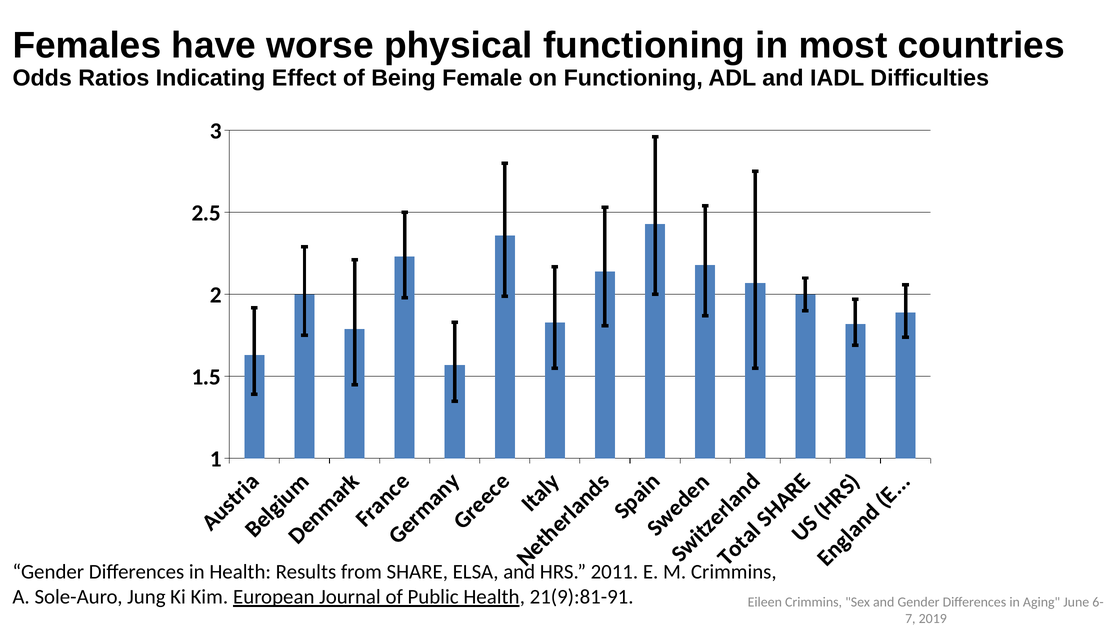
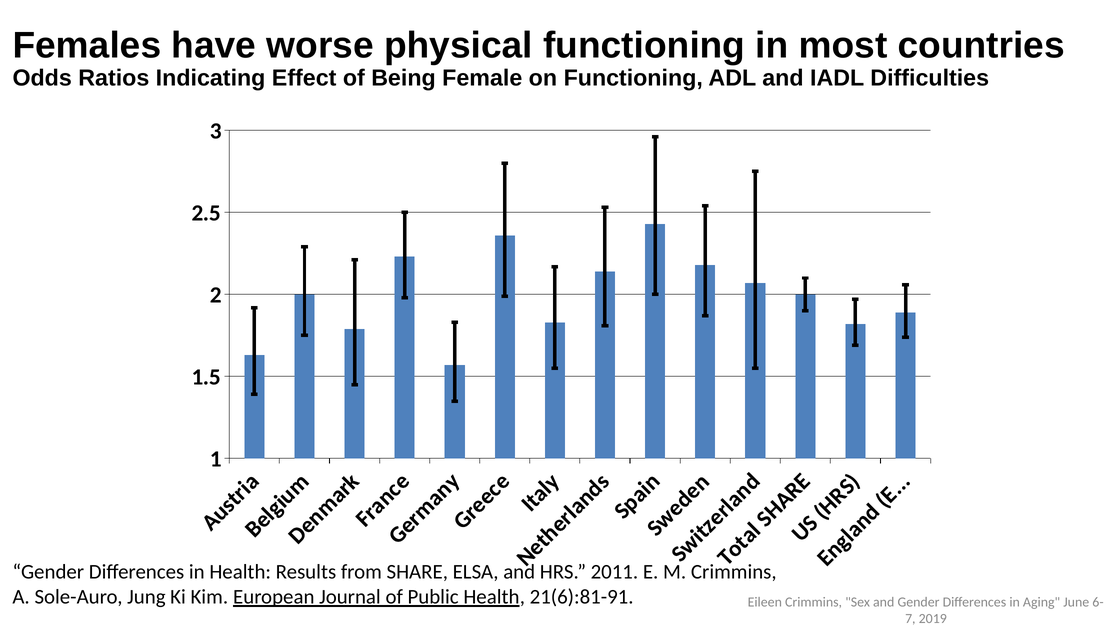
21(9):81-91: 21(9):81-91 -> 21(6):81-91 (582, 597)
